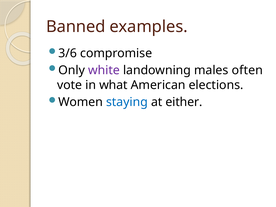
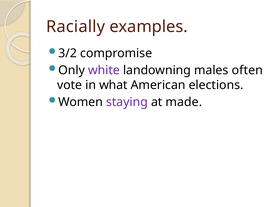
Banned: Banned -> Racially (76, 27)
3/6: 3/6 -> 3/2 (68, 53)
staying colour: blue -> purple (127, 102)
either: either -> made (184, 102)
